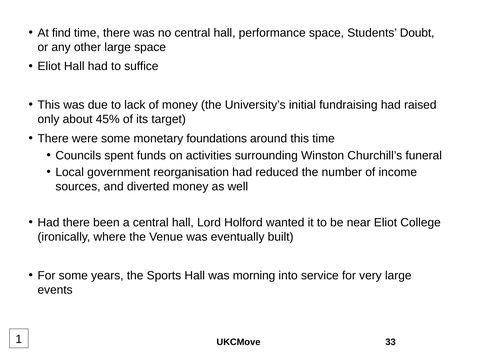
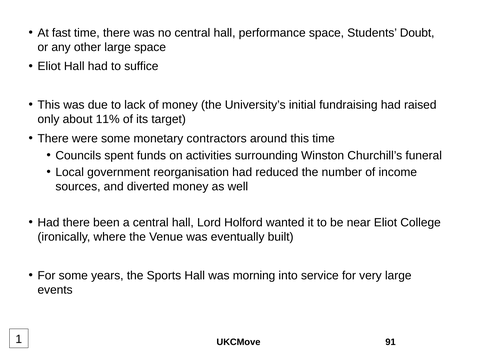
find: find -> fast (61, 33)
45%: 45% -> 11% (108, 119)
foundations: foundations -> contractors (217, 139)
33: 33 -> 91 (391, 342)
